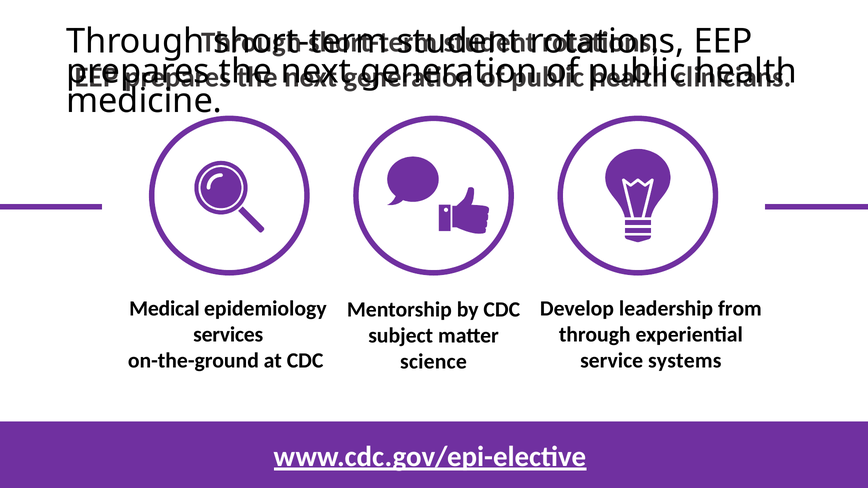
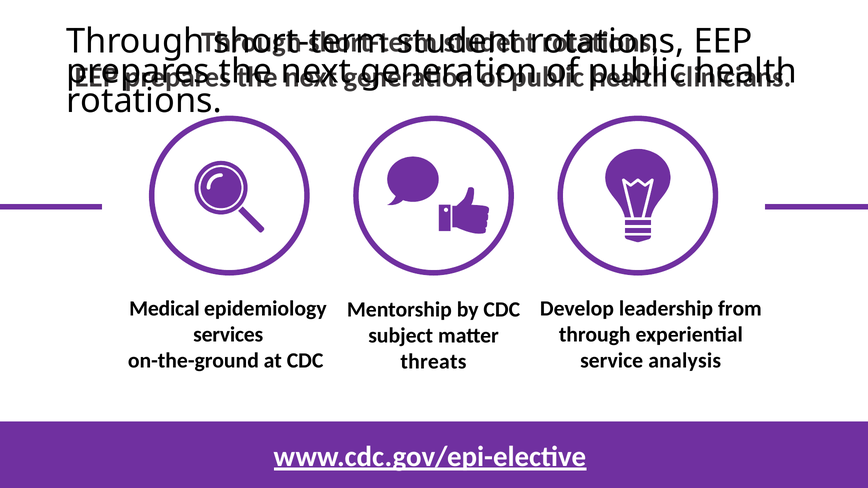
medicine: medicine -> rotations (144, 101)
systems: systems -> analysis (685, 361)
science: science -> threats (433, 362)
